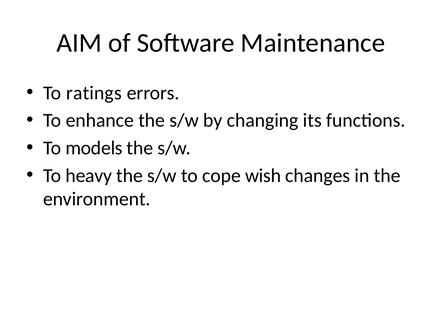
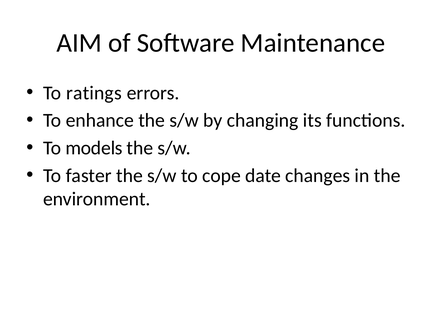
heavy: heavy -> faster (89, 175)
wish: wish -> date (263, 175)
